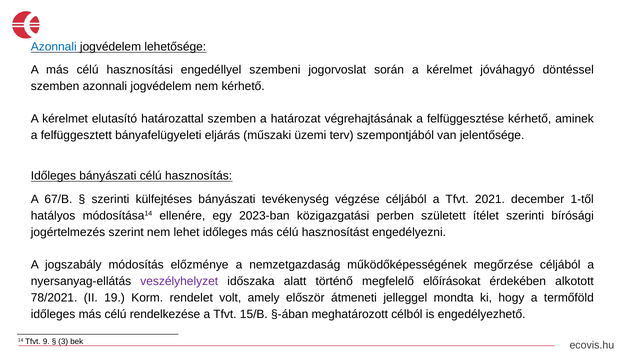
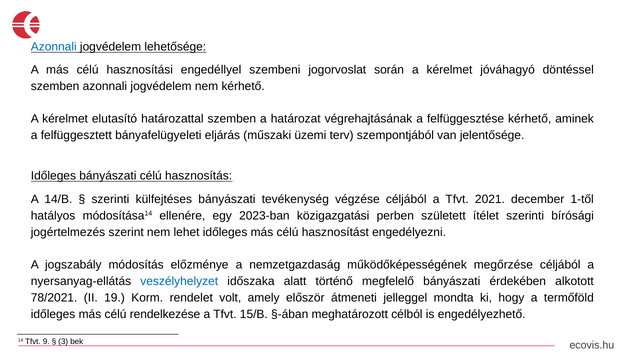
67/B: 67/B -> 14/B (58, 199)
veszélyhelyzet colour: purple -> blue (179, 281)
megfelelő előírásokat: előírásokat -> bányászati (452, 281)
